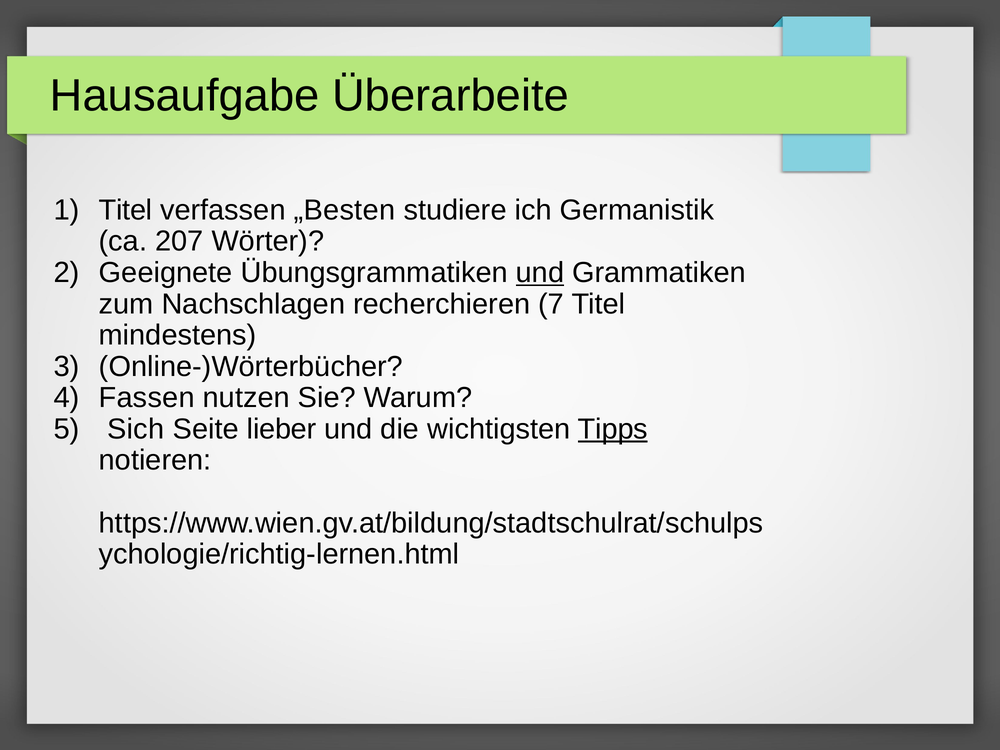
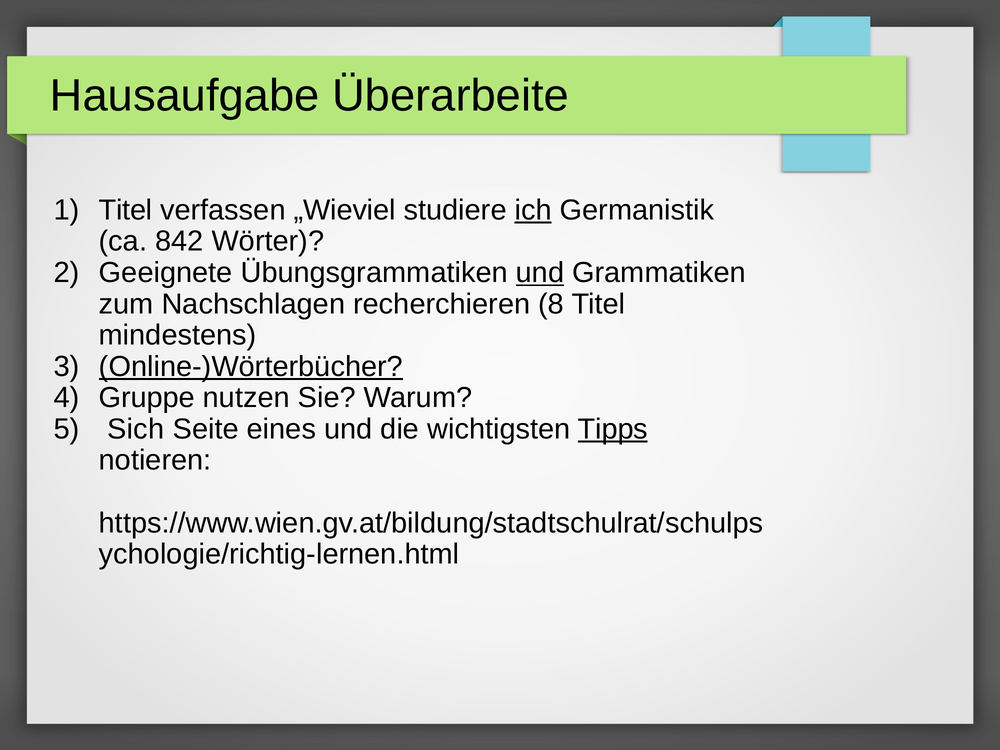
„Besten: „Besten -> „Wieviel (345, 210)
ich underline: none -> present (533, 210)
207: 207 -> 842 (179, 241)
7: 7 -> 8 (551, 304)
Online-)Wörterbücher underline: none -> present (251, 367)
Fassen: Fassen -> Gruppe (147, 398)
lieber: lieber -> eines (281, 429)
